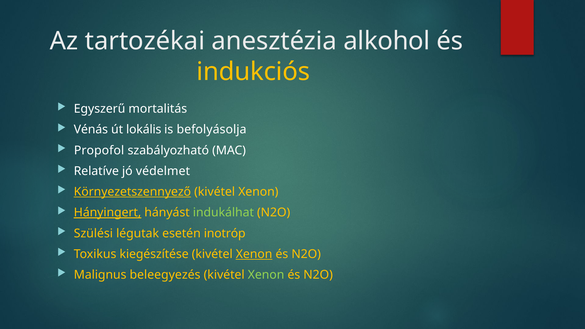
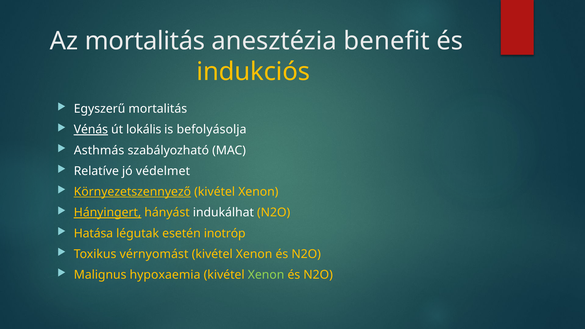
Az tartozékai: tartozékai -> mortalitás (145, 41)
alkohol: alkohol -> benefit (387, 41)
Vénás underline: none -> present (91, 130)
Propofol: Propofol -> Asthmás (99, 150)
indukálhat colour: light green -> white (223, 213)
Szülési: Szülési -> Hatása (93, 233)
kiegészítése: kiegészítése -> vérnyomást (154, 254)
Xenon underline: present -> none (254, 254)
beleegyezés: beleegyezés -> hypoxaemia (165, 275)
